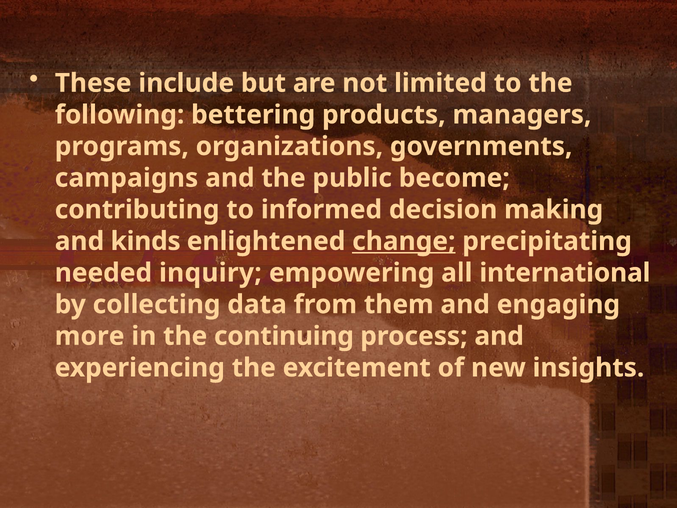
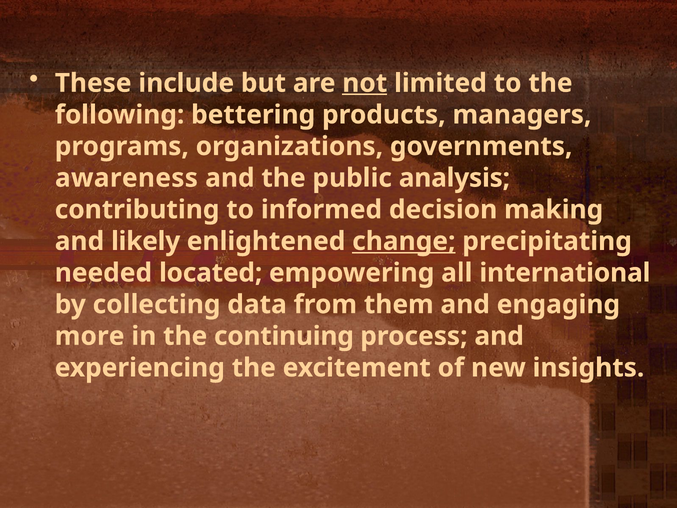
not underline: none -> present (365, 83)
campaigns: campaigns -> awareness (126, 178)
become: become -> analysis (454, 178)
kinds: kinds -> likely (146, 241)
inquiry: inquiry -> located (211, 273)
